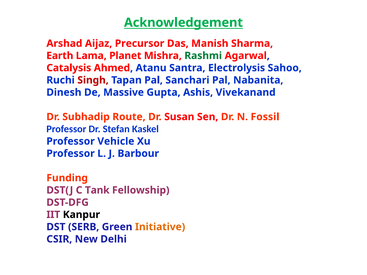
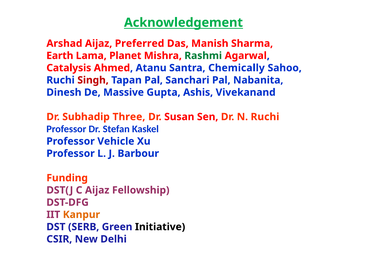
Precursor: Precursor -> Preferred (140, 43)
Electrolysis: Electrolysis -> Chemically (236, 68)
Route: Route -> Three (129, 117)
N Fossil: Fossil -> Ruchi (265, 117)
C Tank: Tank -> Aijaz (97, 190)
Kanpur colour: black -> orange (81, 215)
Initiative colour: orange -> black (160, 227)
